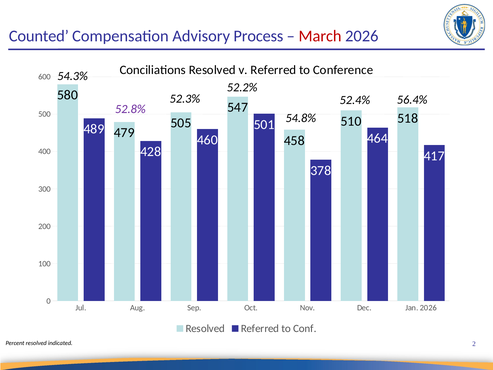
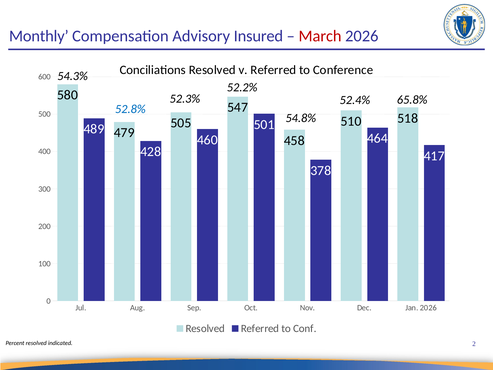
Counted: Counted -> Monthly (39, 36)
Process: Process -> Insured (258, 36)
56.4%: 56.4% -> 65.8% (412, 100)
52.8% colour: purple -> blue (130, 109)
